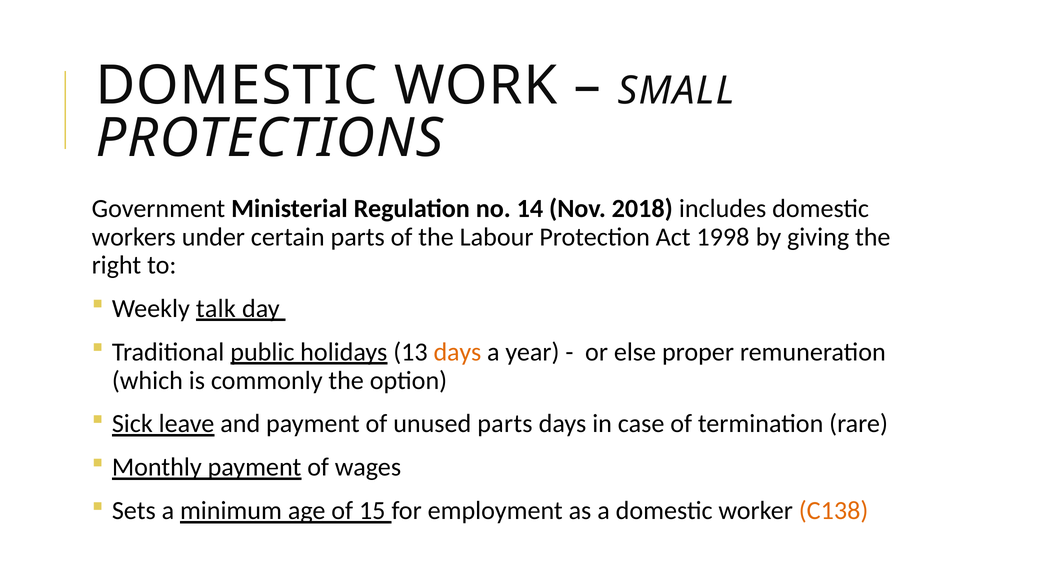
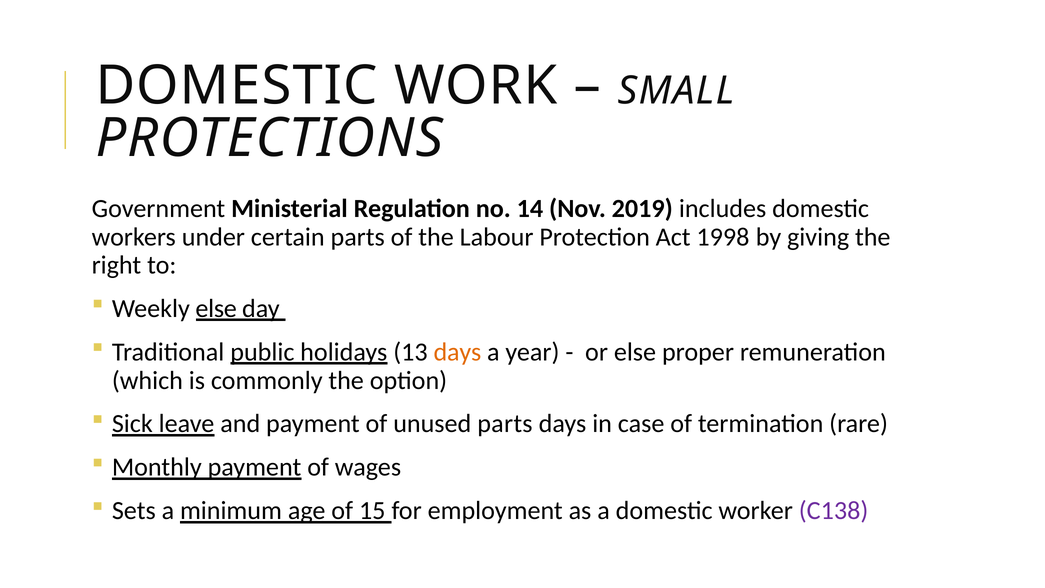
2018: 2018 -> 2019 (642, 209)
Weekly talk: talk -> else (216, 309)
C138 colour: orange -> purple (834, 511)
